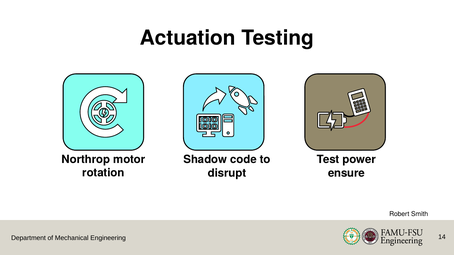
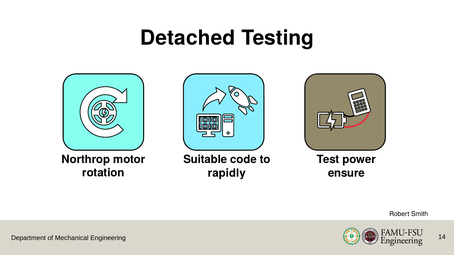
Actuation: Actuation -> Detached (188, 38)
Shadow: Shadow -> Suitable (205, 160)
disrupt: disrupt -> rapidly (227, 173)
